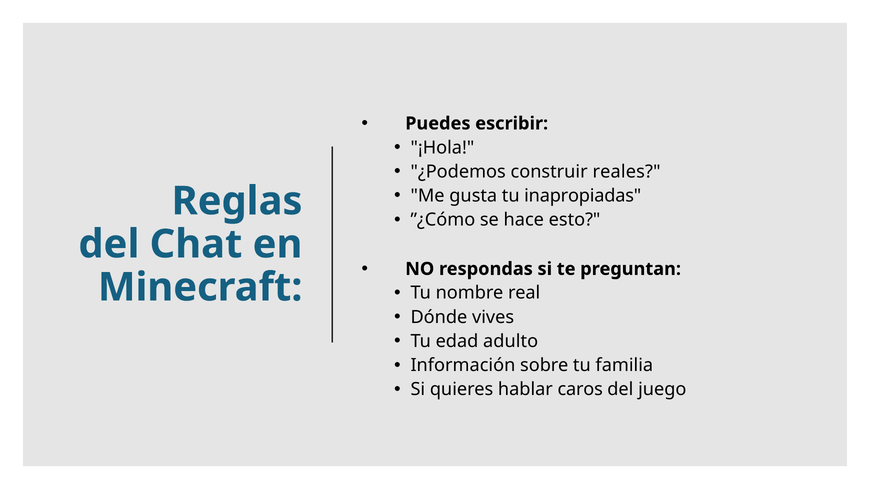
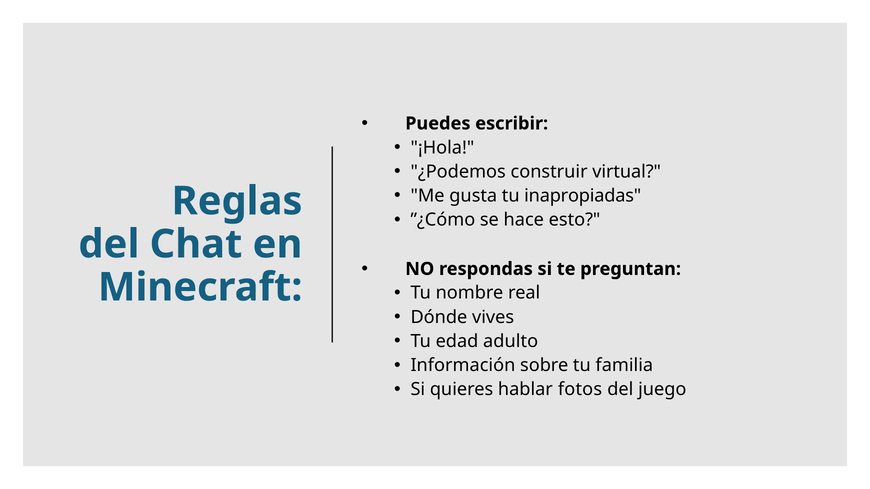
reales: reales -> virtual (627, 172)
caros: caros -> fotos (580, 390)
